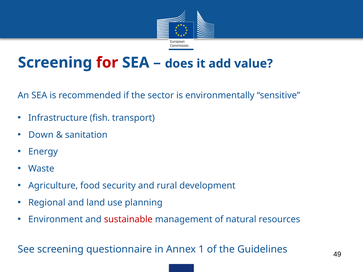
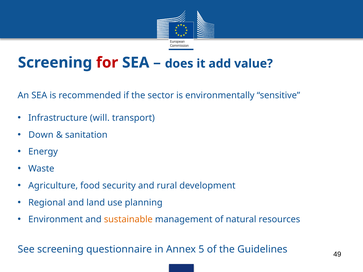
fish: fish -> will (100, 118)
sustainable colour: red -> orange (128, 220)
1: 1 -> 5 (201, 249)
